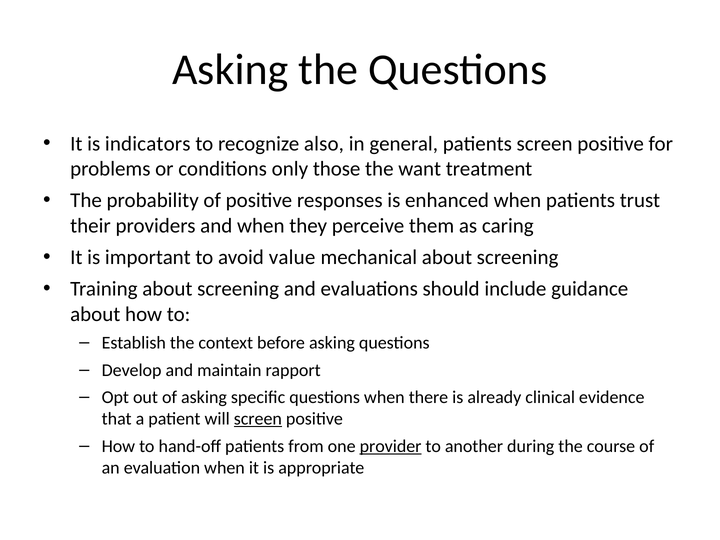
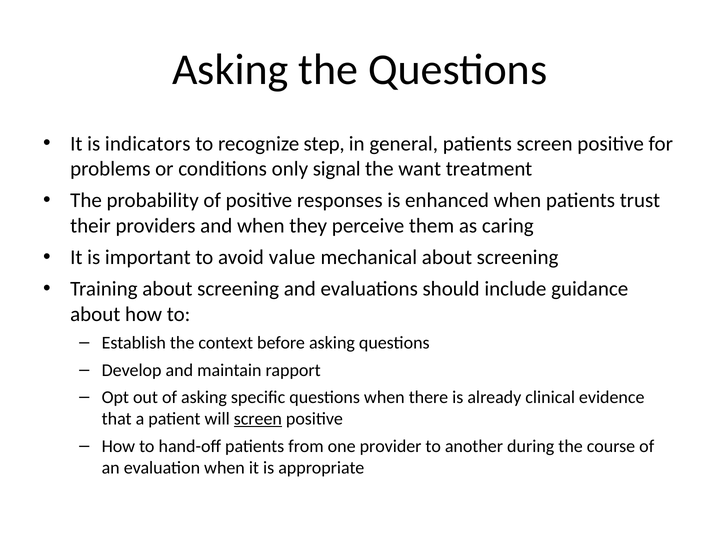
also: also -> step (324, 144)
those: those -> signal (337, 169)
provider underline: present -> none (391, 446)
